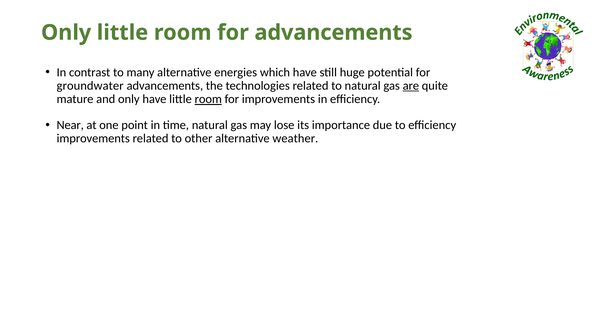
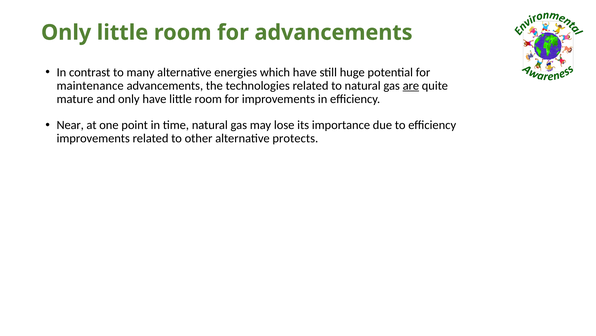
groundwater: groundwater -> maintenance (90, 86)
room underline: present -> none (208, 99)
weather: weather -> protects (295, 138)
